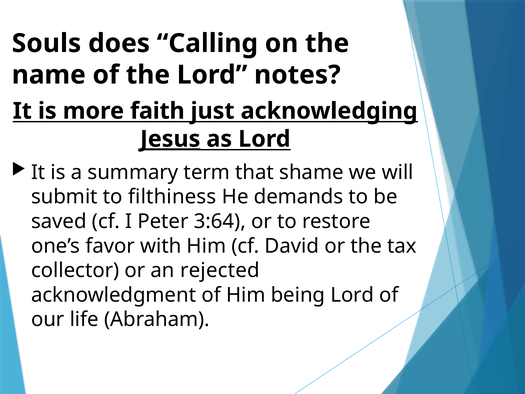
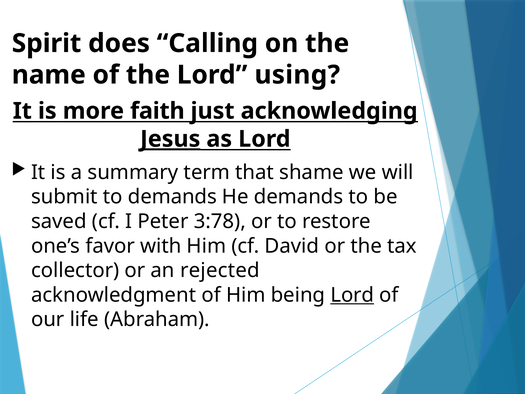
Souls: Souls -> Spirit (47, 43)
notes: notes -> using (297, 75)
to filthiness: filthiness -> demands (172, 197)
3:64: 3:64 -> 3:78 (220, 221)
Lord underline: none -> present (352, 295)
